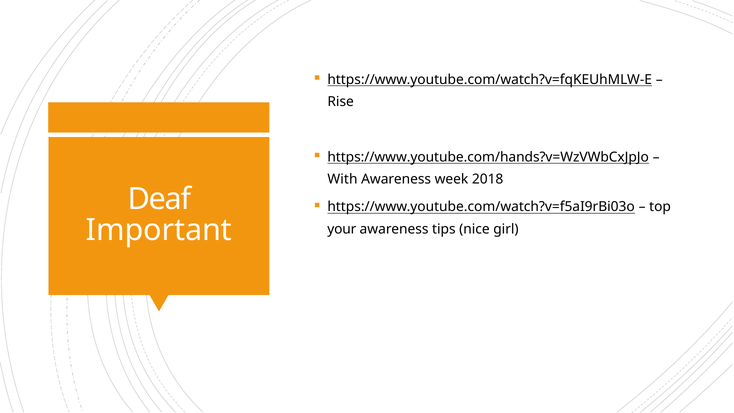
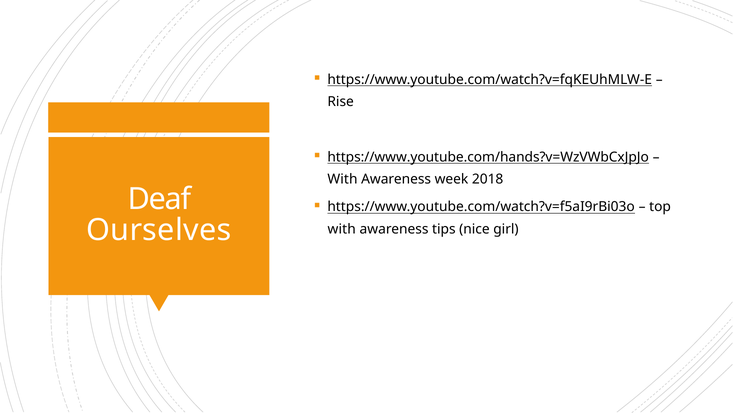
Important: Important -> Ourselves (159, 230)
your: your -> with (342, 229)
